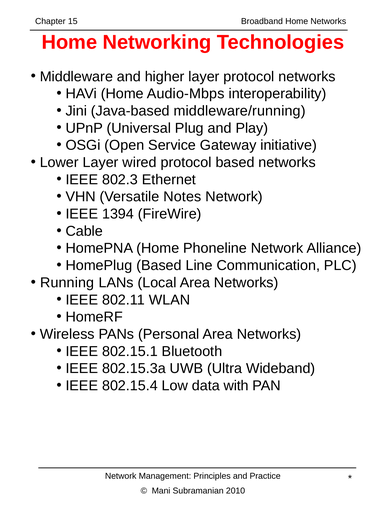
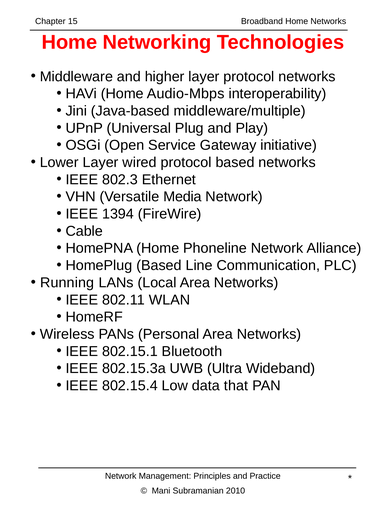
middleware/running: middleware/running -> middleware/multiple (240, 111)
Notes: Notes -> Media (182, 197)
with: with -> that (236, 385)
